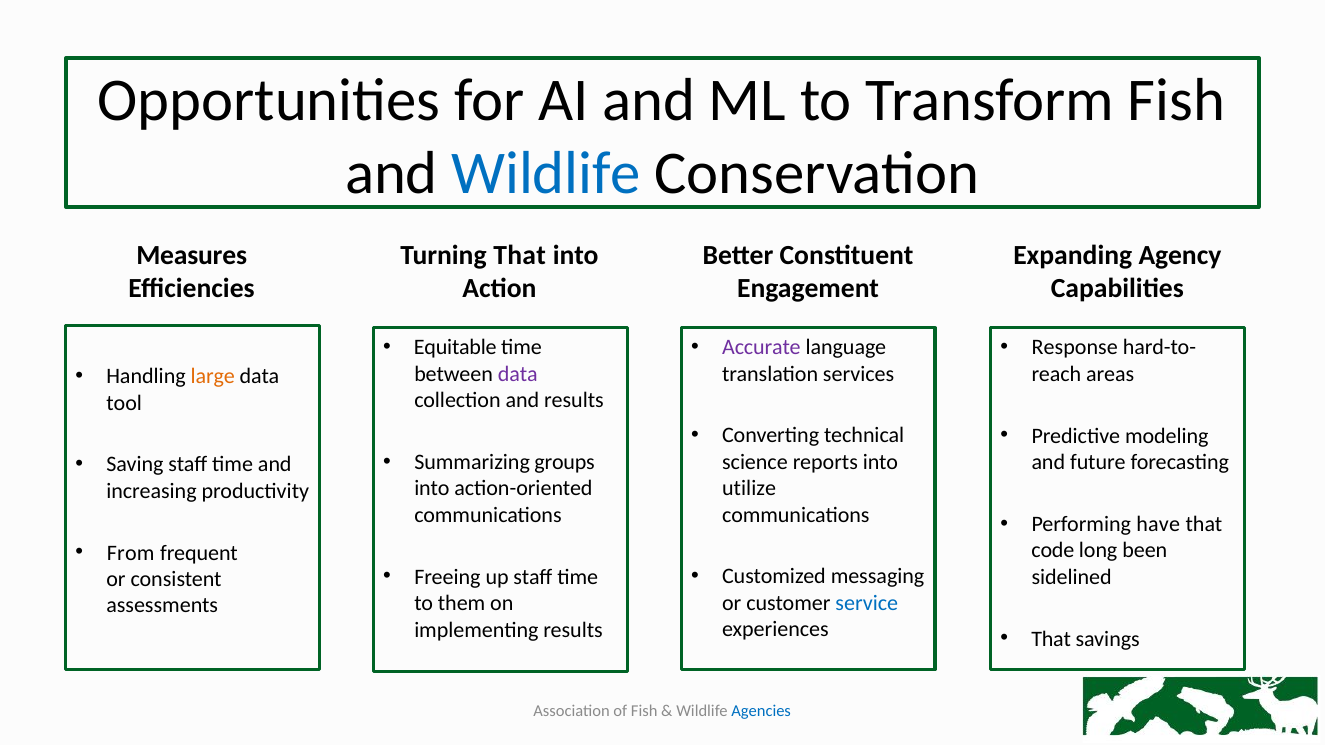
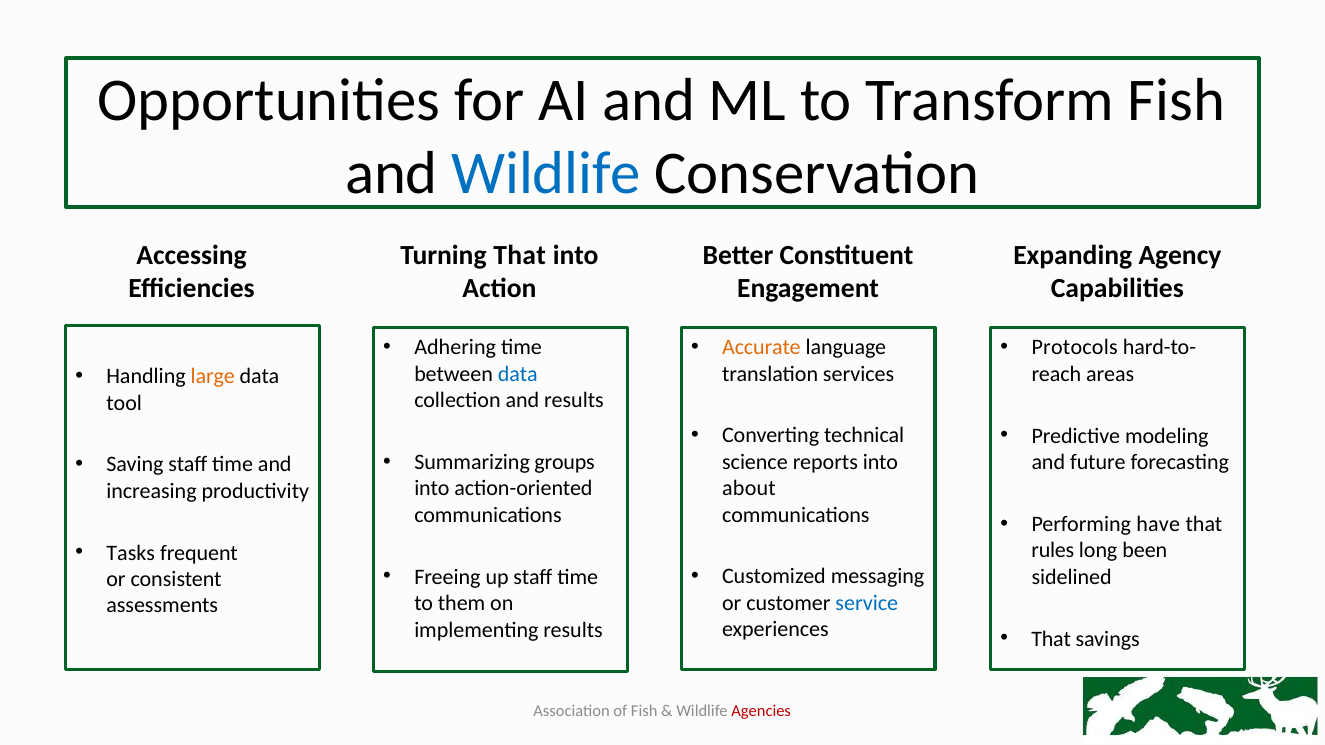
Measures: Measures -> Accessing (192, 256)
Equitable: Equitable -> Adhering (455, 348)
Accurate colour: purple -> orange (761, 348)
Response: Response -> Protocols (1075, 348)
data colour: purple -> blue (518, 374)
utilize: utilize -> about (749, 489)
From: From -> Tasks (131, 553)
code: code -> rules (1053, 551)
Agencies colour: blue -> red (761, 712)
